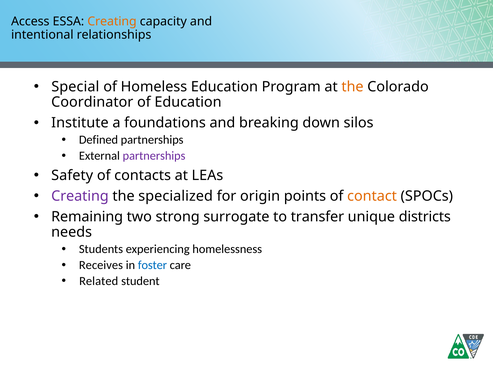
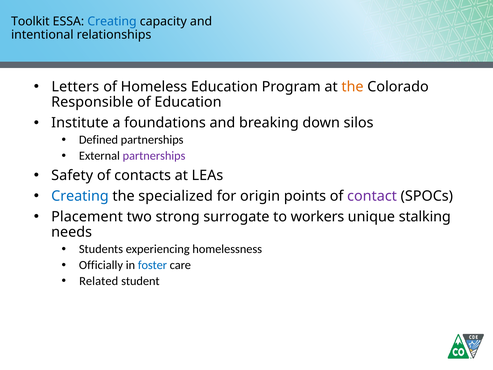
Access: Access -> Toolkit (30, 21)
Creating colour: orange -> blue (112, 21)
Special: Special -> Letters (75, 87)
Coordinator: Coordinator -> Responsible (92, 102)
Creating colour: purple -> blue (80, 196)
contact colour: orange -> purple (372, 196)
Remaining: Remaining -> Placement (87, 217)
transfer: transfer -> workers (317, 217)
districts: districts -> stalking (425, 217)
Receives: Receives -> Officially (101, 265)
